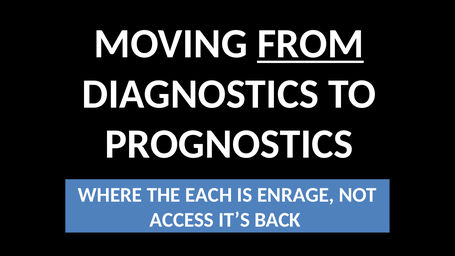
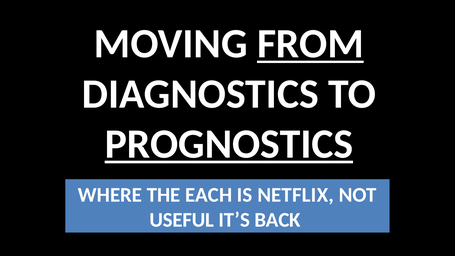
PROGNOSTICS underline: none -> present (229, 144)
ENRAGE: ENRAGE -> NETFLIX (296, 195)
ACCESS: ACCESS -> USEFUL (182, 220)
